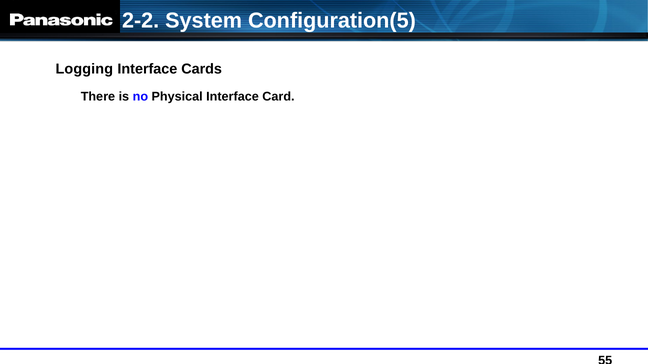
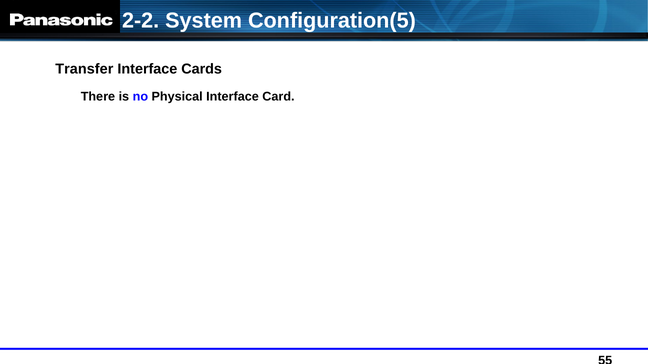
Logging: Logging -> Transfer (84, 69)
